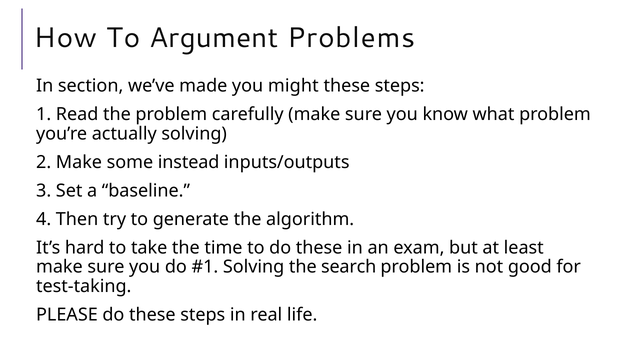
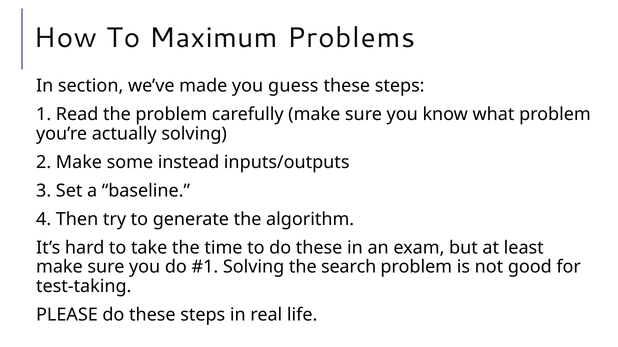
Argument: Argument -> Maximum (214, 38)
might: might -> guess (293, 86)
